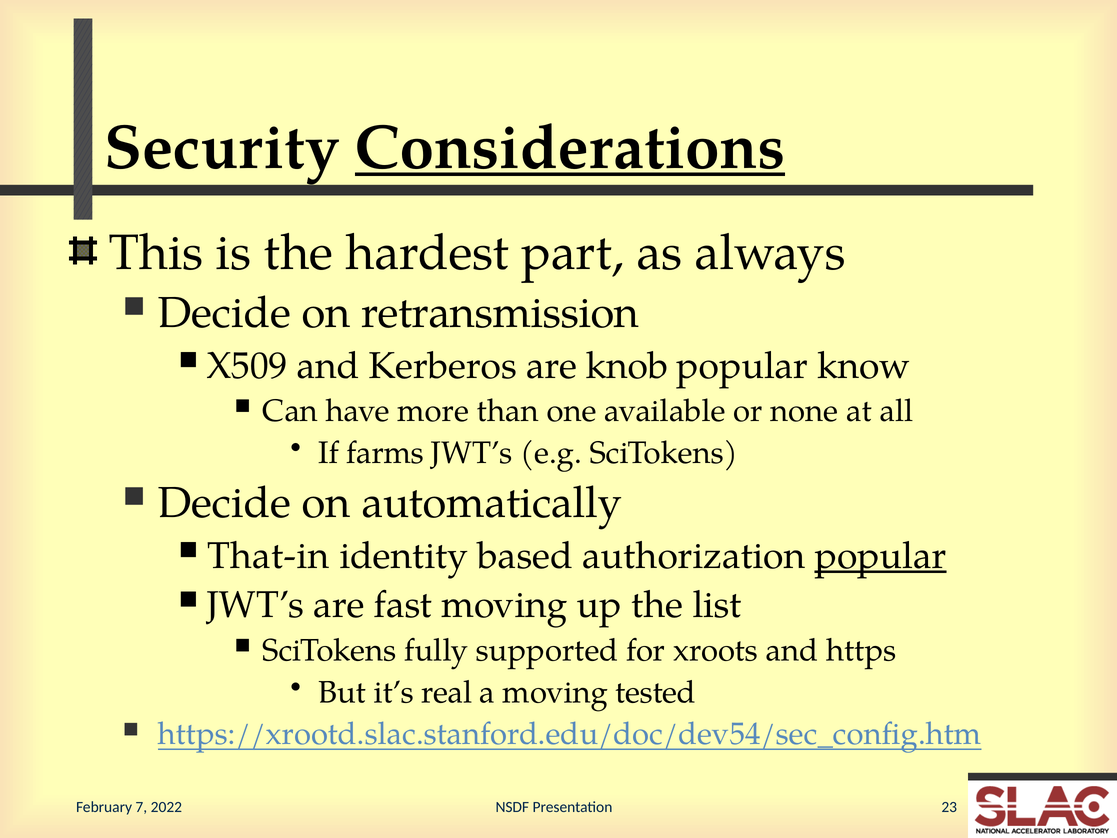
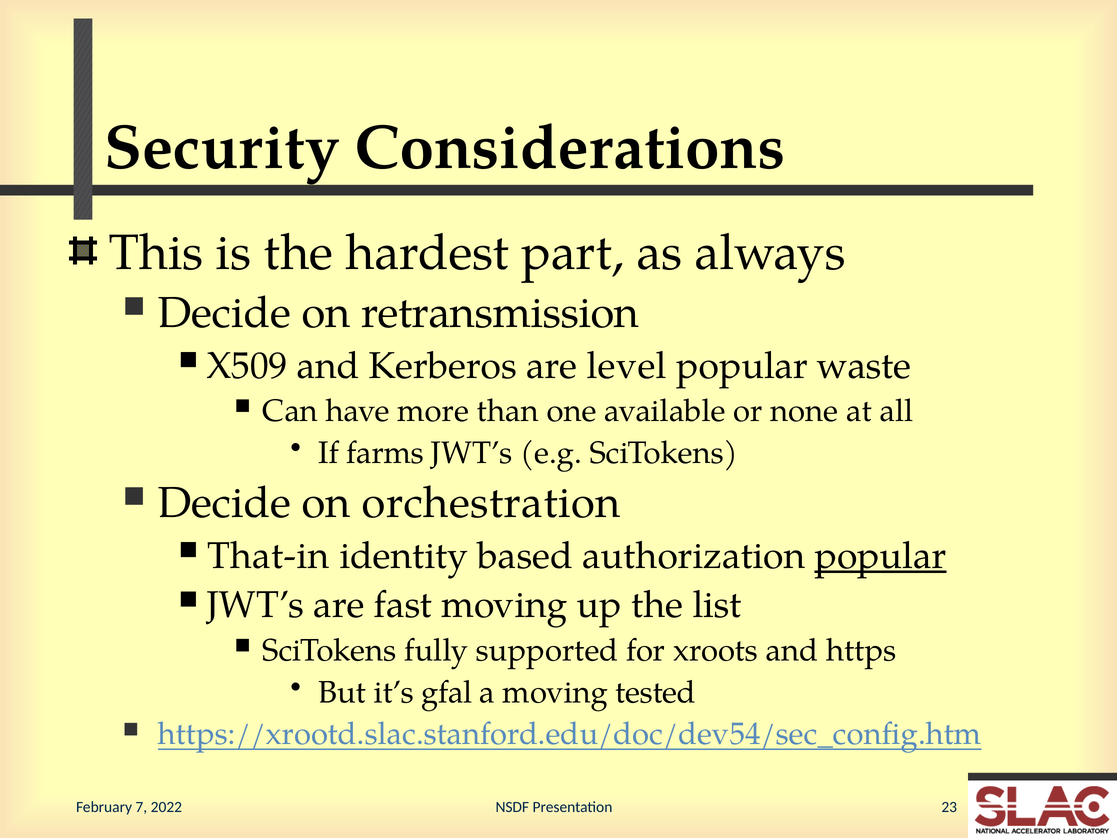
Considerations underline: present -> none (570, 148)
knob: knob -> level (627, 366)
know: know -> waste (864, 366)
automatically: automatically -> orchestration (491, 503)
real: real -> gfal (447, 692)
